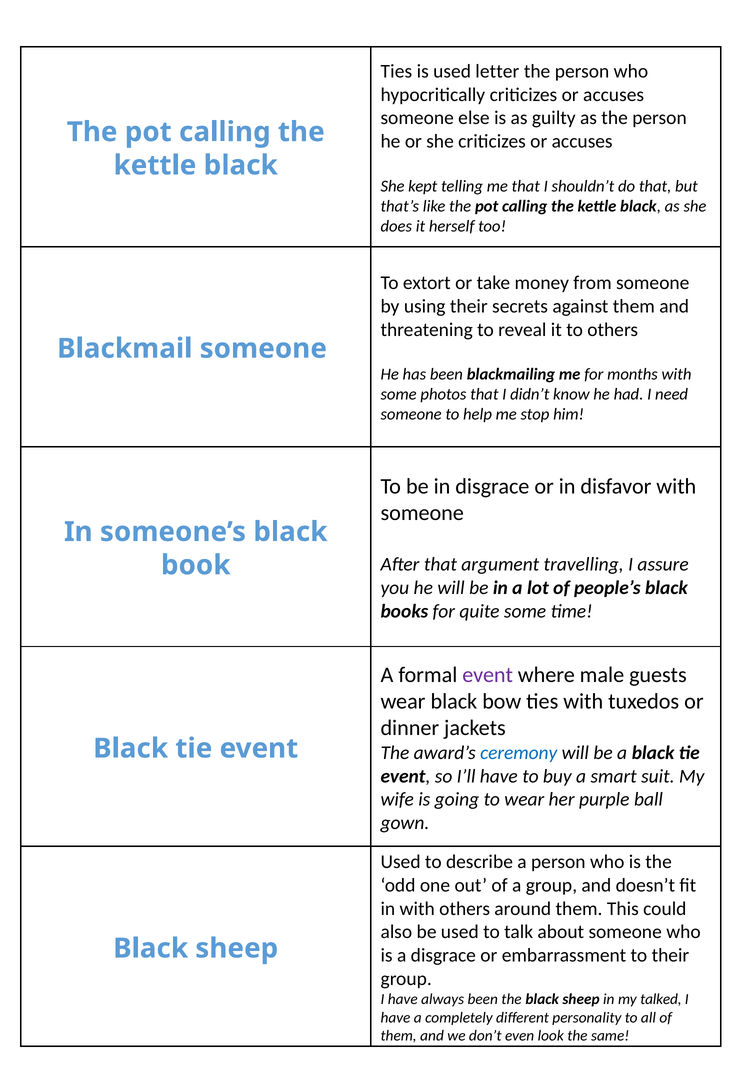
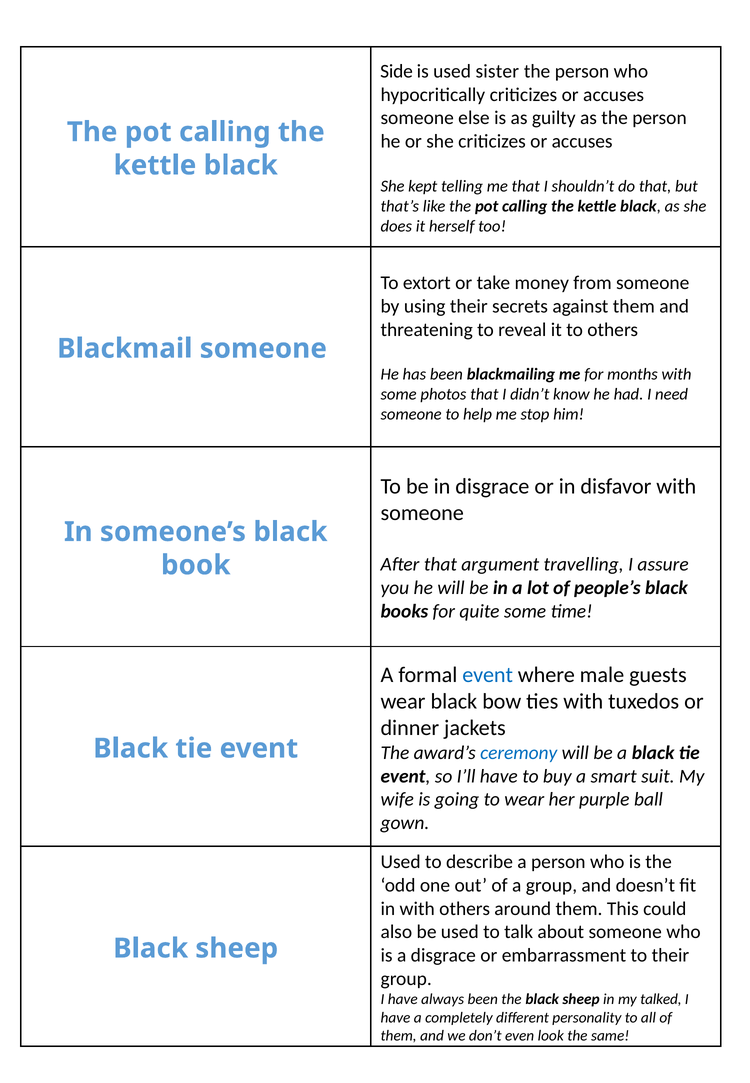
Ties: Ties -> Side (397, 71)
letter: letter -> sister (497, 71)
event colour: purple -> blue (488, 675)
